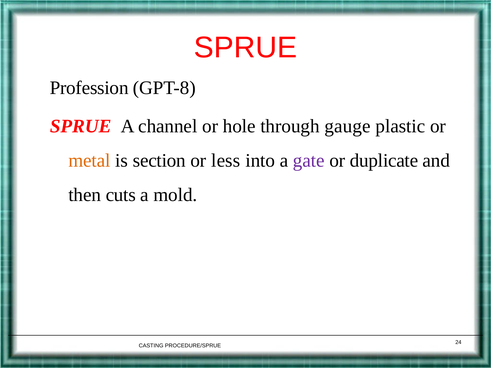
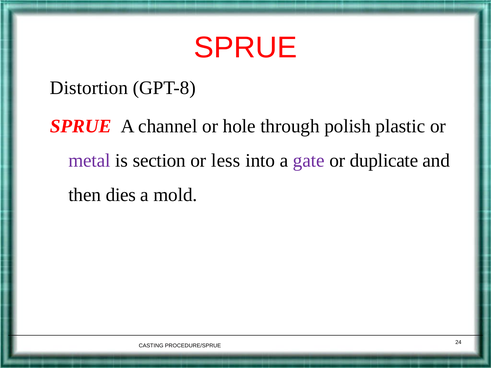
Profession: Profession -> Distortion (89, 88)
gauge: gauge -> polish (348, 126)
metal colour: orange -> purple (89, 161)
cuts: cuts -> dies (121, 195)
